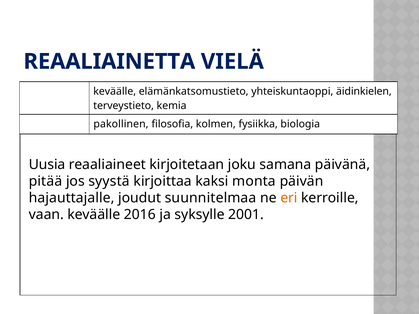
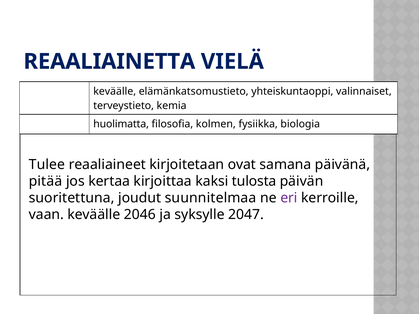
äidinkielen: äidinkielen -> valinnaiset (364, 92)
pakollinen: pakollinen -> huolimatta (121, 124)
Uusia: Uusia -> Tulee (47, 165)
joku: joku -> ovat (242, 165)
syystä: syystä -> kertaa (109, 181)
monta: monta -> tulosta (254, 181)
hajauttajalle: hajauttajalle -> suoritettuna (72, 198)
eri colour: orange -> purple (289, 198)
2016: 2016 -> 2046 (140, 215)
2001: 2001 -> 2047 (246, 215)
